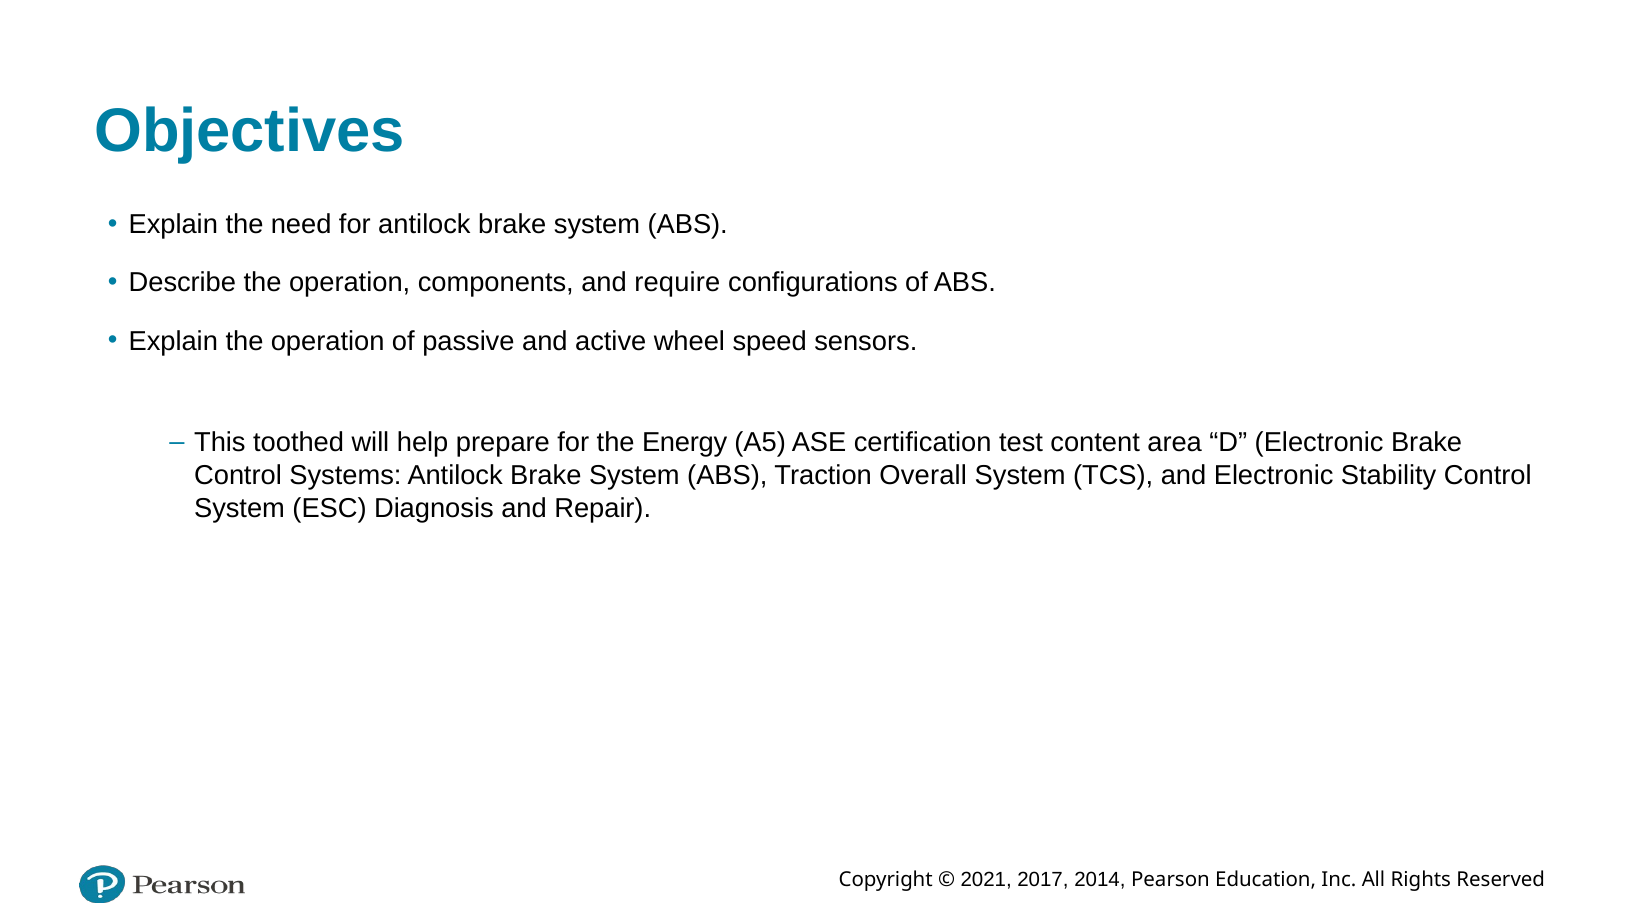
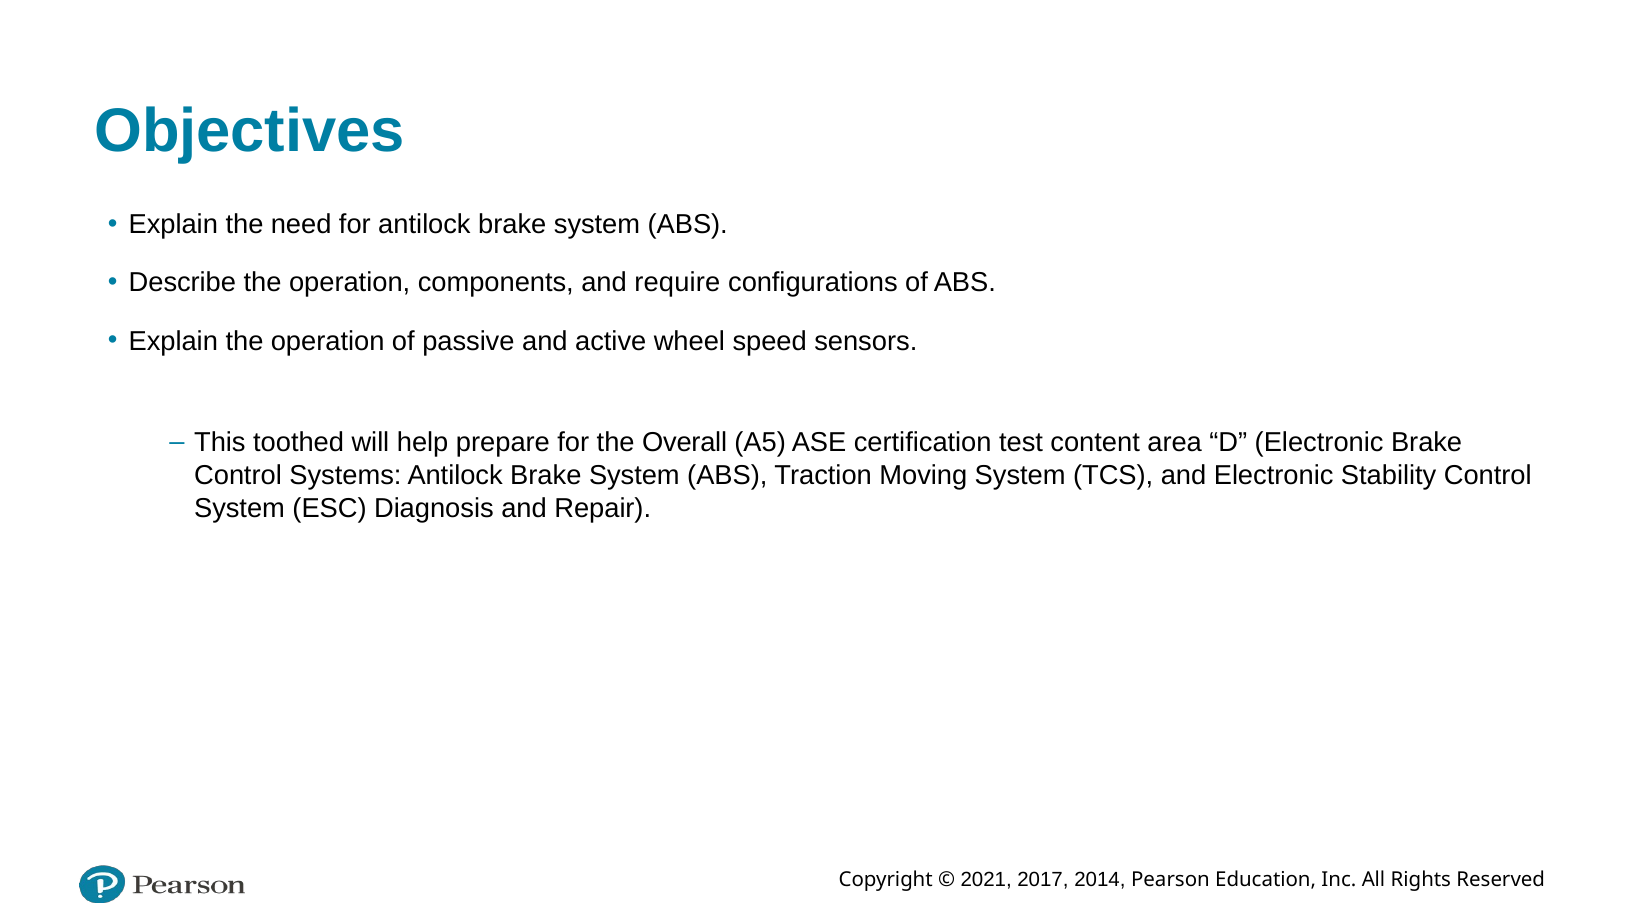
Energy: Energy -> Overall (685, 442)
Overall: Overall -> Moving (923, 475)
